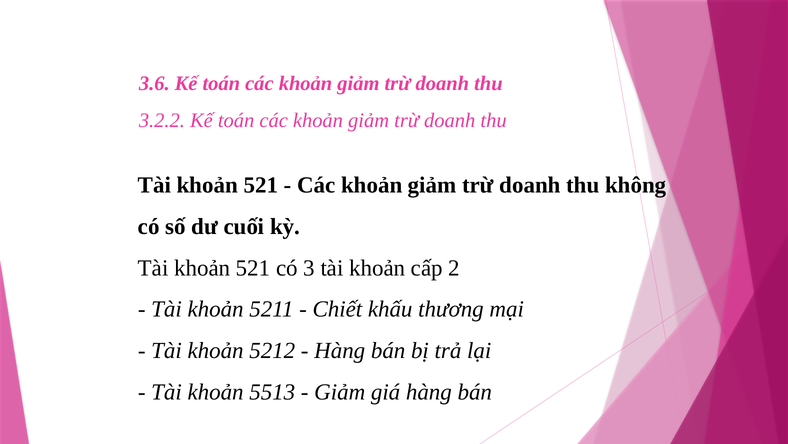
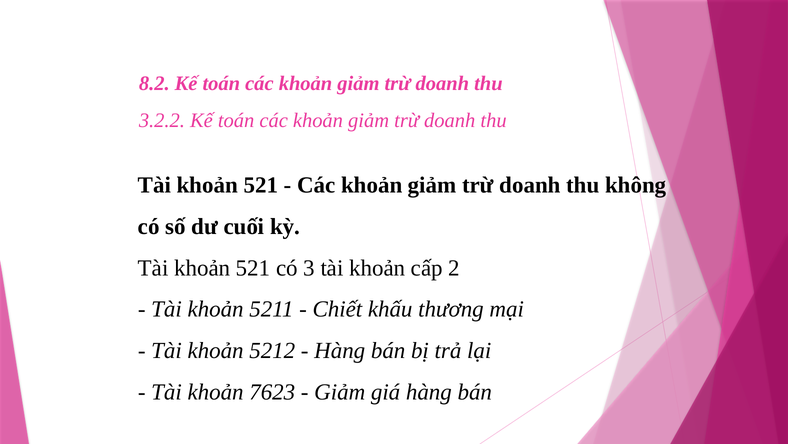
3.6: 3.6 -> 8.2 (154, 83)
5513: 5513 -> 7623 (272, 392)
